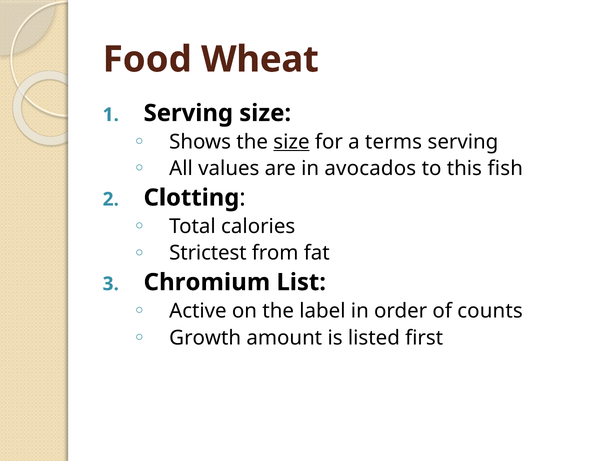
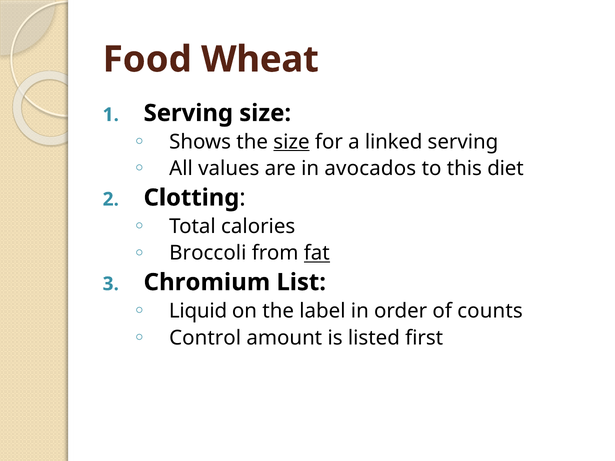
terms: terms -> linked (394, 142)
fish: fish -> diet (505, 169)
Strictest: Strictest -> Broccoli (208, 253)
fat underline: none -> present (317, 253)
Active: Active -> Liquid (198, 311)
Growth: Growth -> Control (205, 338)
